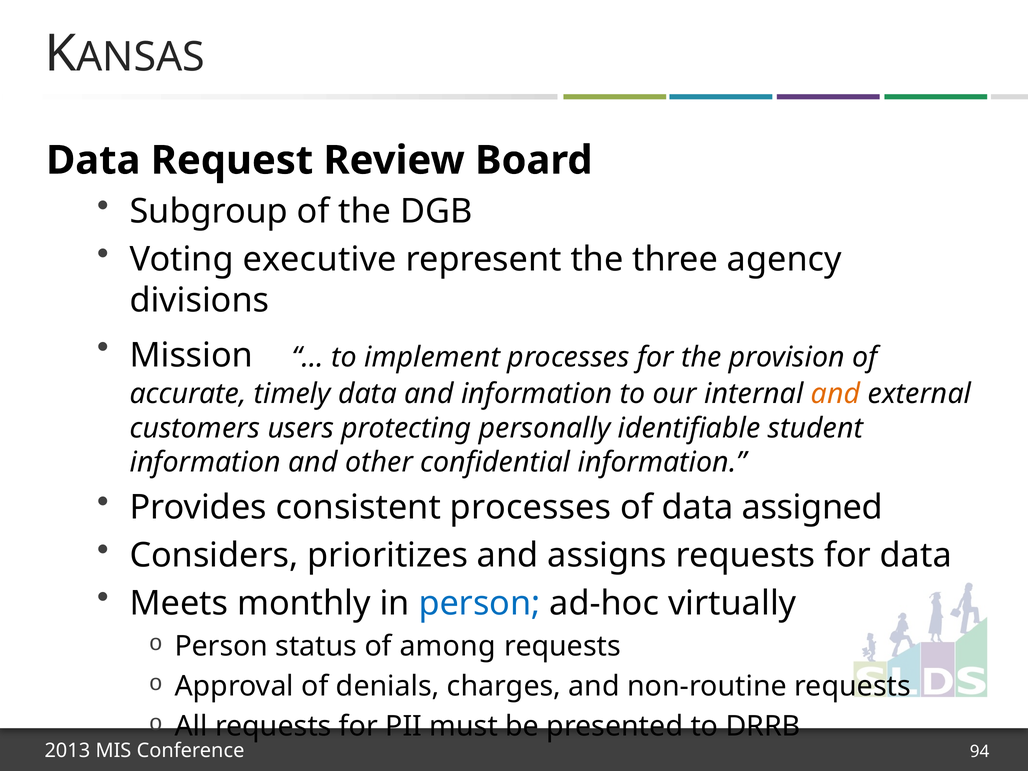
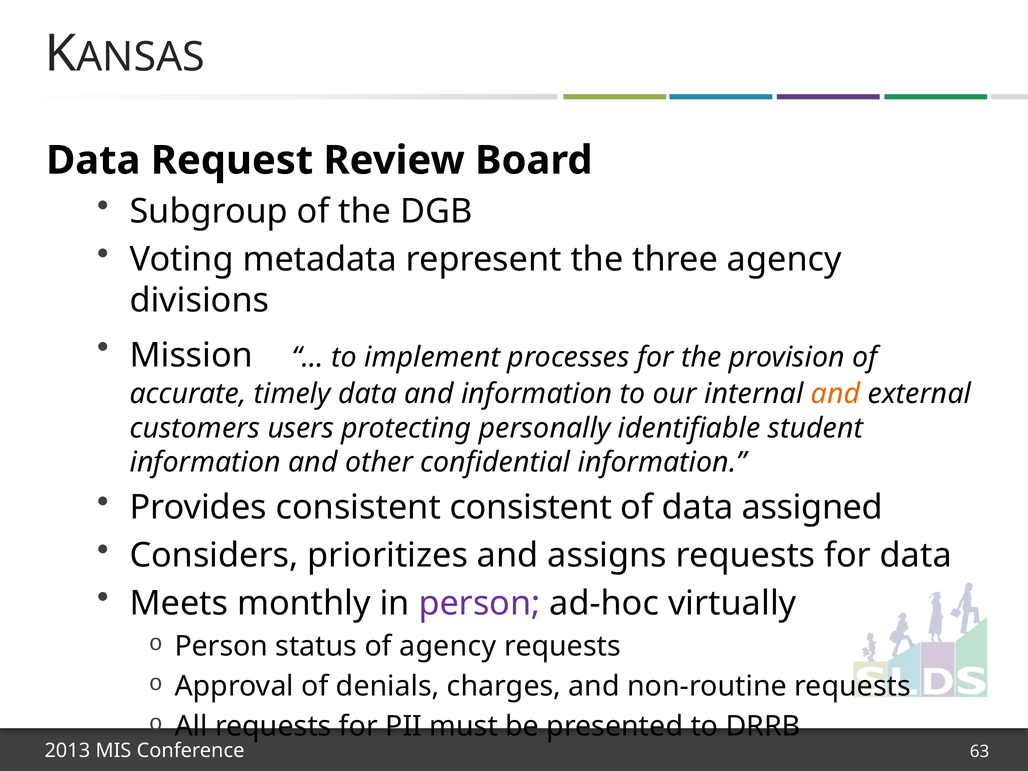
executive: executive -> metadata (320, 259)
consistent processes: processes -> consistent (531, 507)
person colour: blue -> purple (480, 603)
of among: among -> agency (448, 646)
94: 94 -> 63 (980, 752)
